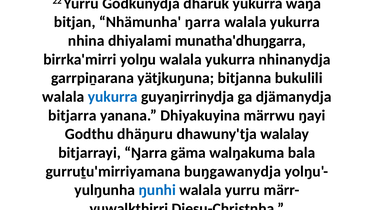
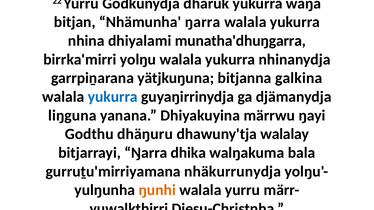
bukulili: bukulili -> galkina (299, 78)
bitjarra: bitjarra -> liŋguna (72, 116)
gäma: gäma -> dhika (188, 153)
buŋgawanydja: buŋgawanydja -> nhäkurrunydja (233, 172)
ŋunhi colour: blue -> orange (157, 190)
